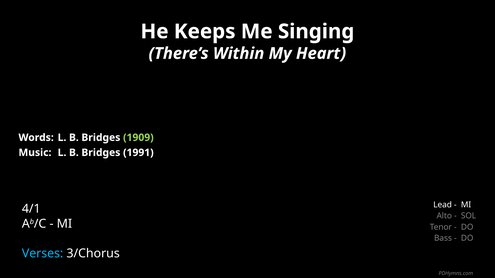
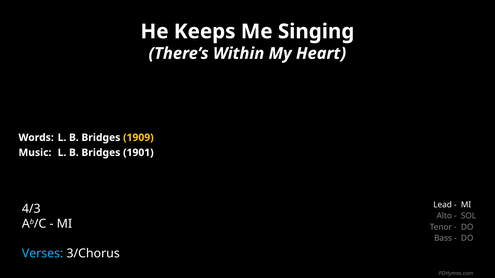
1909 colour: light green -> yellow (138, 138)
1991: 1991 -> 1901 (138, 153)
4/1: 4/1 -> 4/3 (31, 209)
